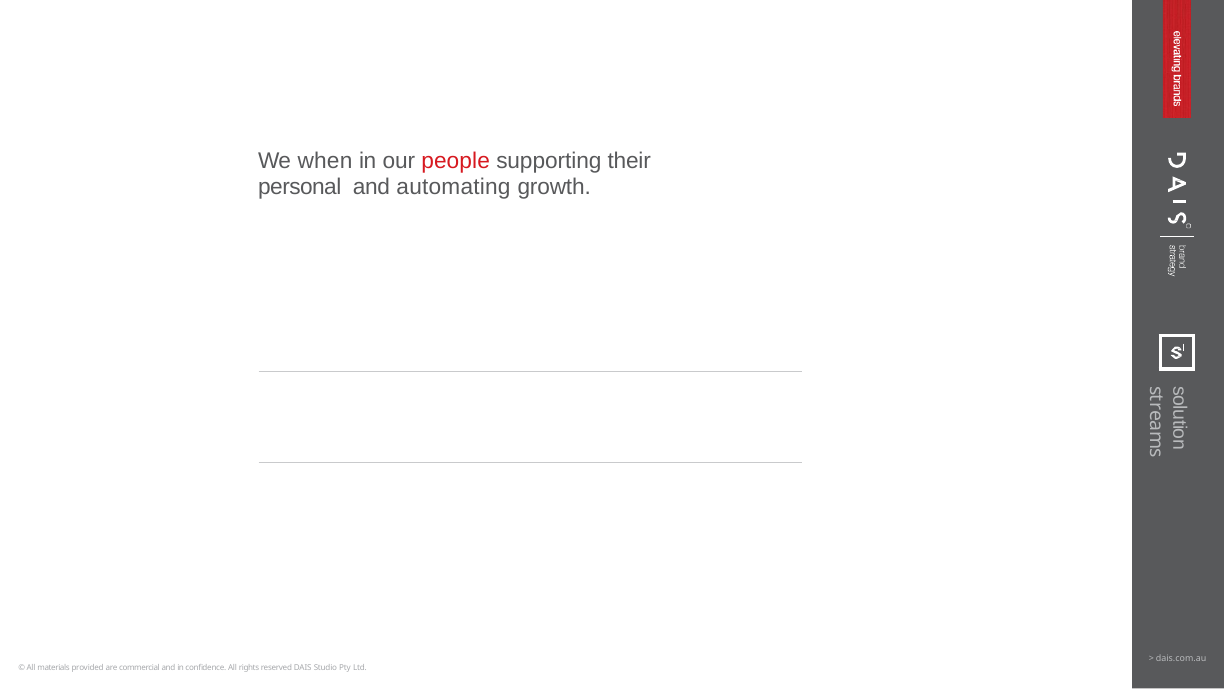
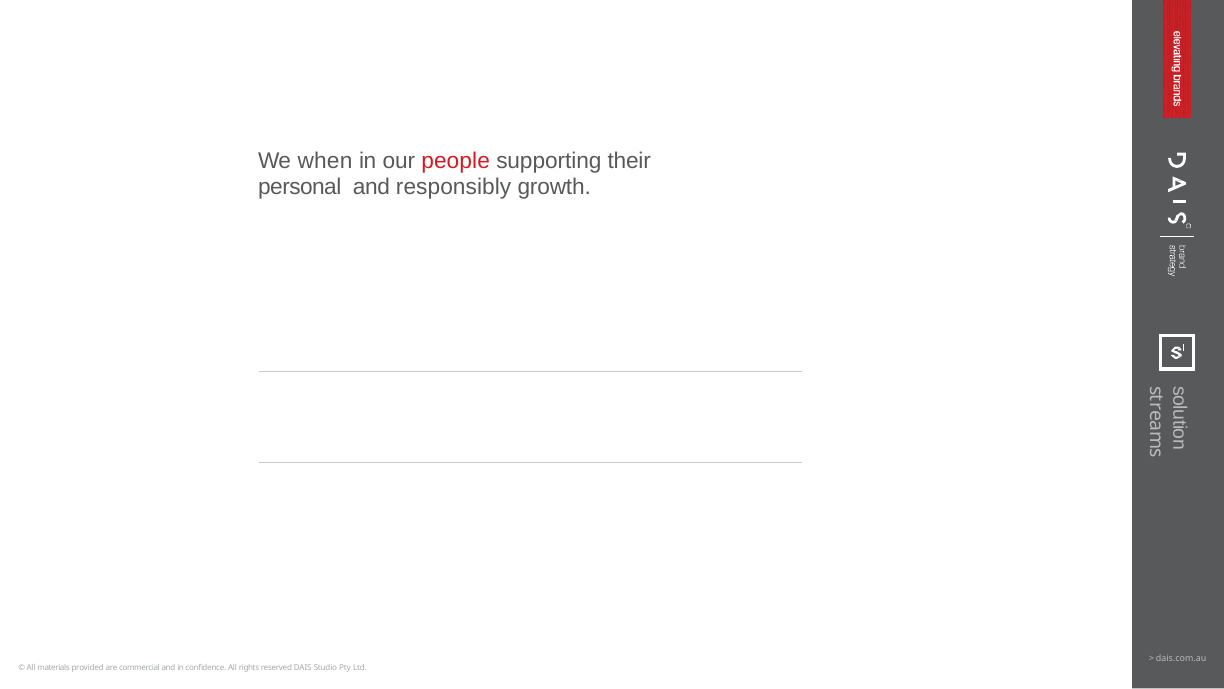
automating: automating -> responsibly (454, 187)
